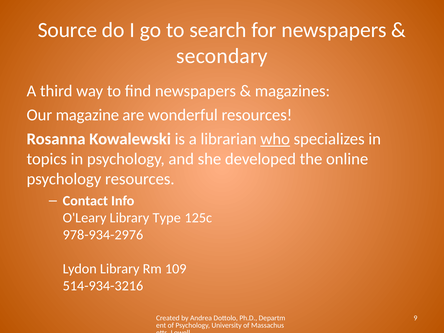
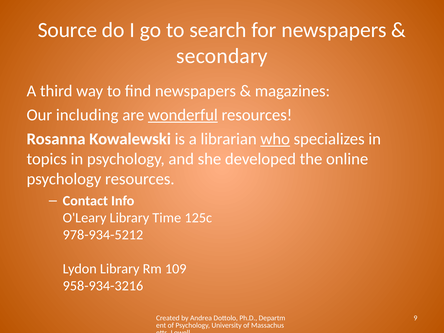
magazine: magazine -> including (87, 115)
wonderful underline: none -> present (183, 115)
Type: Type -> Time (167, 218)
978-934-2976: 978-934-2976 -> 978-934-5212 (103, 235)
514-934-3216: 514-934-3216 -> 958-934-3216 (103, 286)
